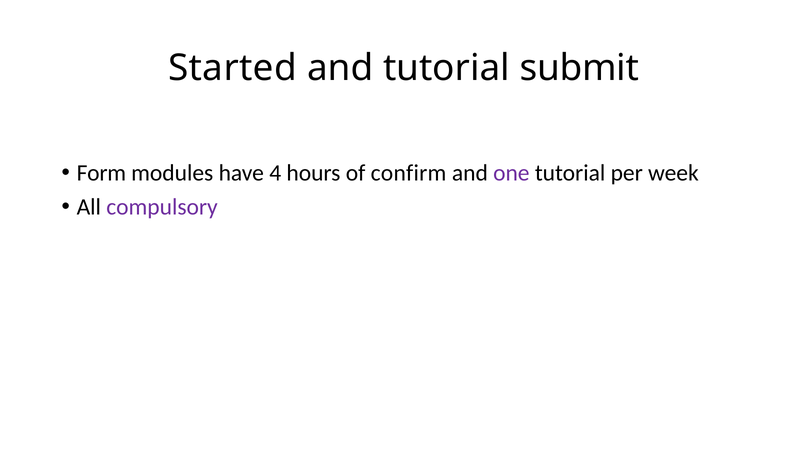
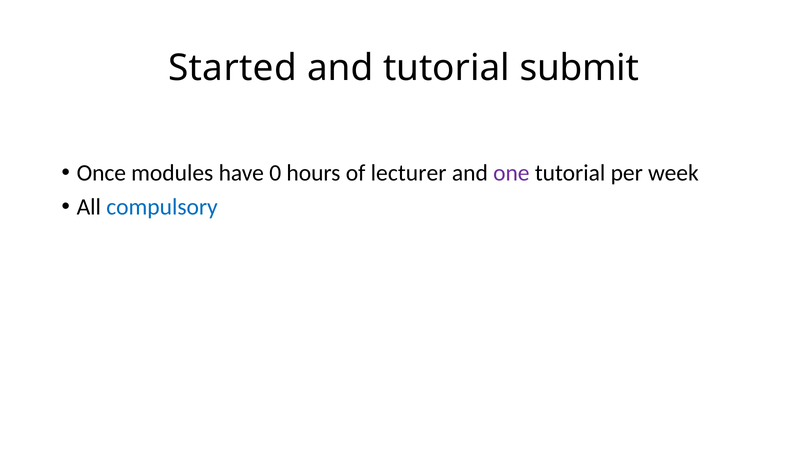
Form: Form -> Once (101, 173)
4: 4 -> 0 (275, 173)
confirm: confirm -> lecturer (409, 173)
compulsory colour: purple -> blue (162, 207)
